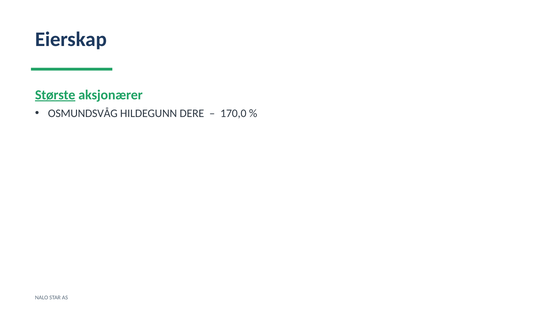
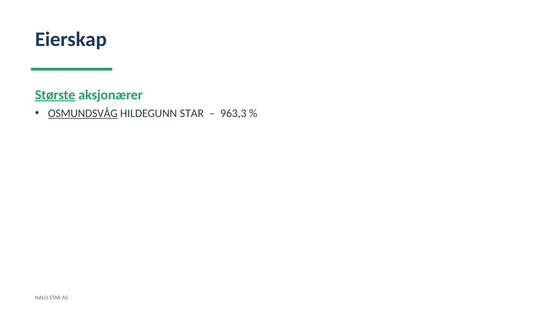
OSMUNDSVÅG underline: none -> present (83, 113)
HILDEGUNN DERE: DERE -> STAR (192, 113)
170,0: 170,0 -> 963,3 (233, 113)
